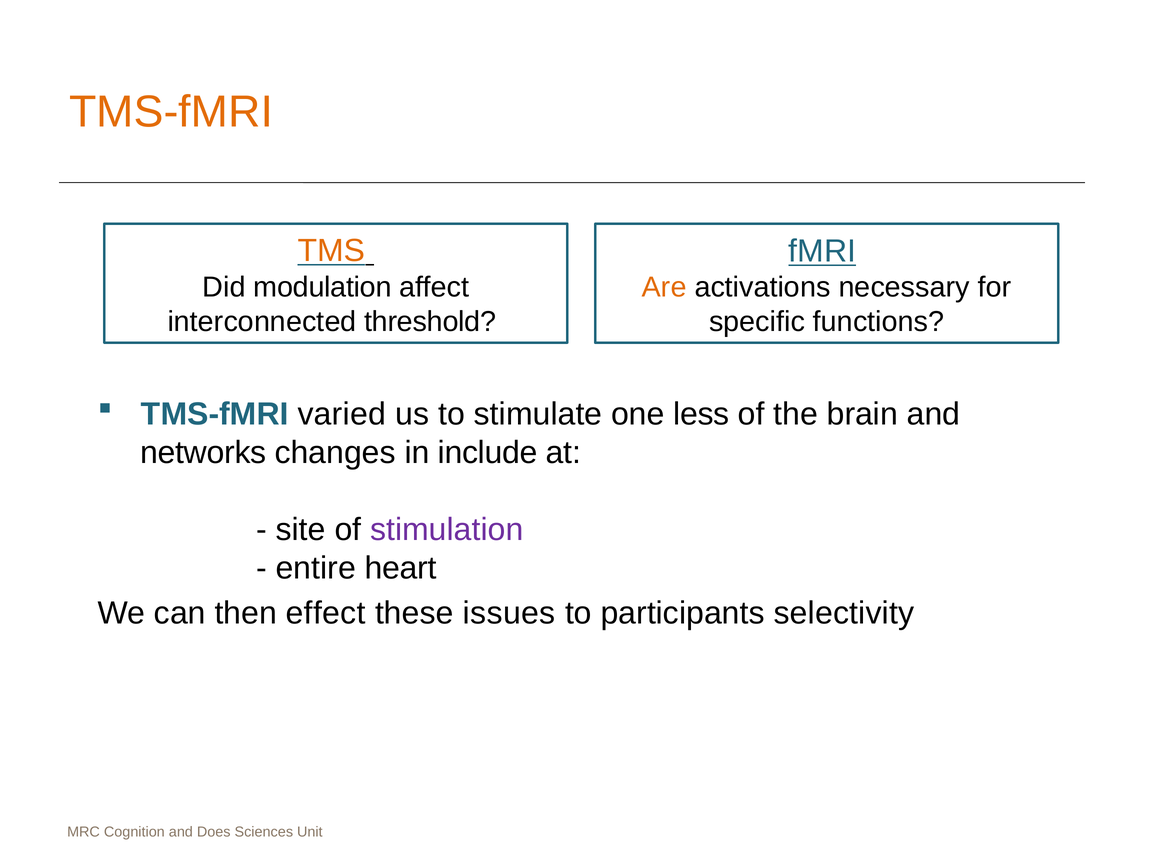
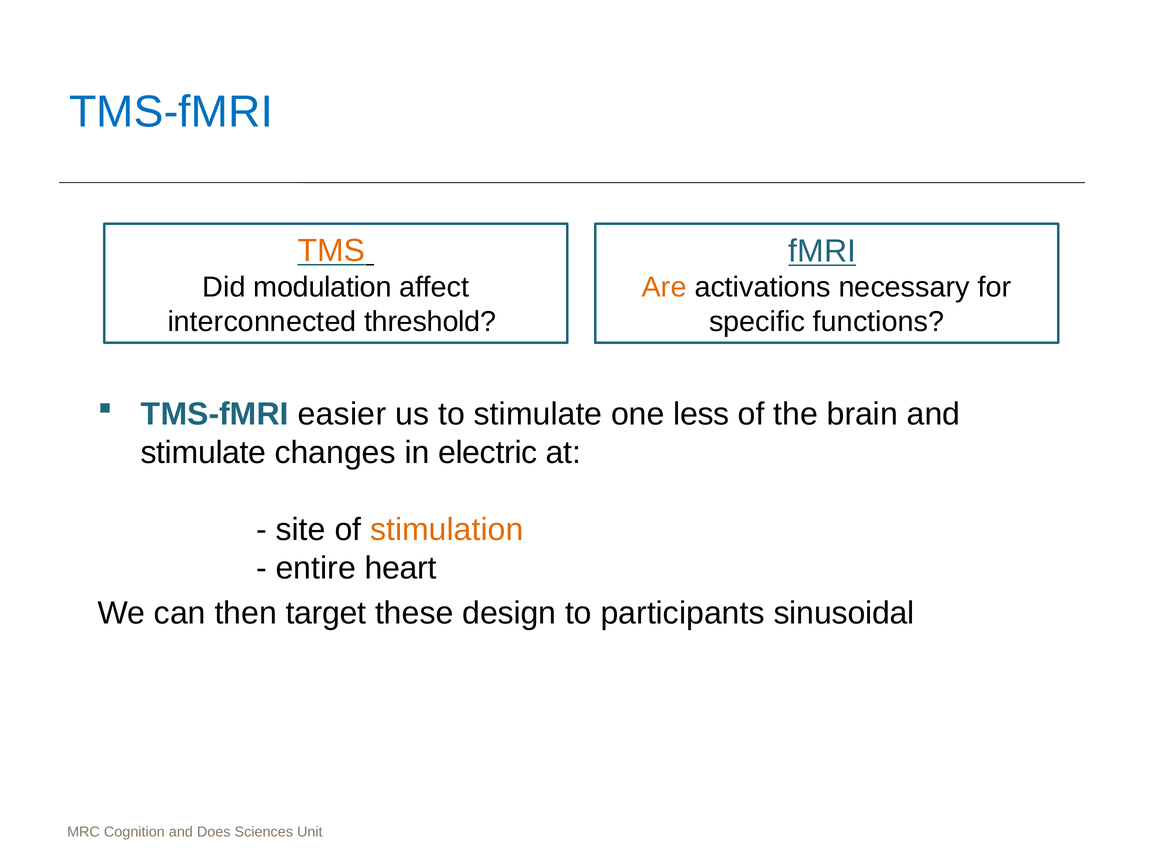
TMS-fMRI colour: orange -> blue (171, 112)
varied: varied -> easier (342, 414)
networks: networks -> stimulate (203, 453)
include: include -> electric (488, 453)
stimulation colour: purple -> orange (447, 530)
effect: effect -> target (326, 613)
issues: issues -> design (509, 613)
selectivity: selectivity -> sinusoidal (844, 613)
